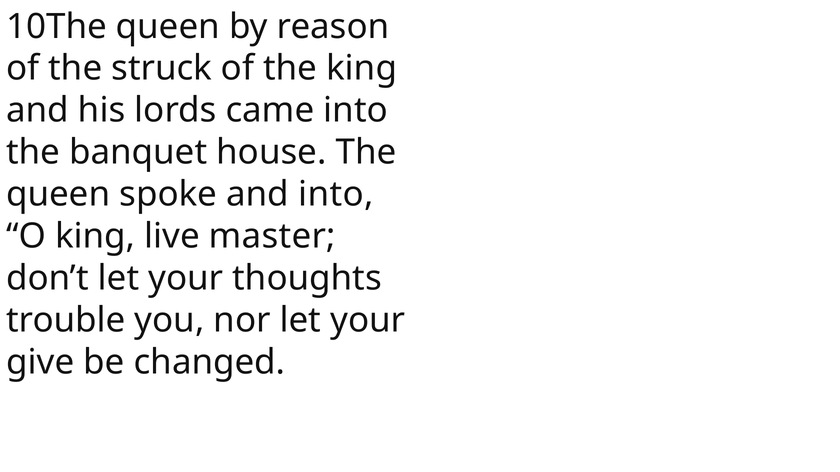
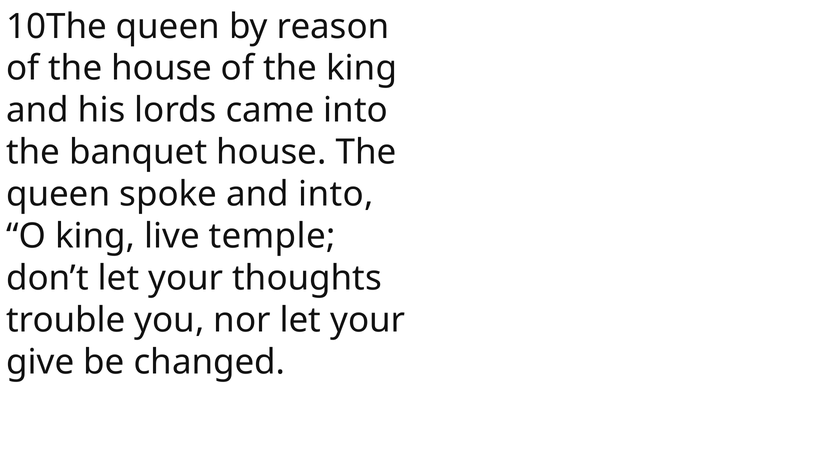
the struck: struck -> house (162, 69)
master: master -> temple (272, 236)
